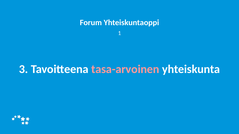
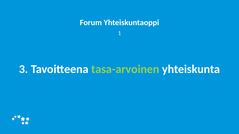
tasa-arvoinen colour: pink -> light green (125, 69)
